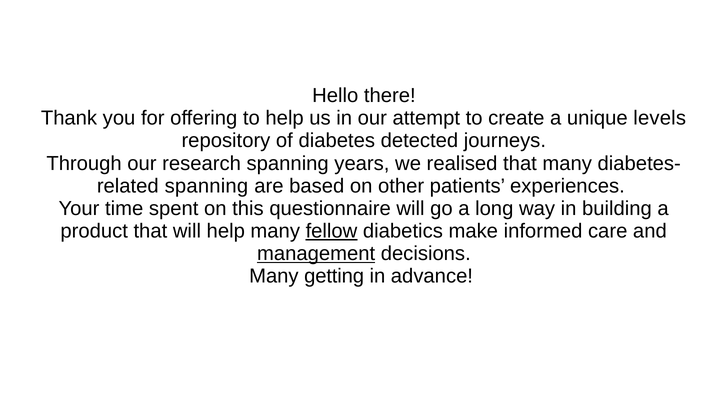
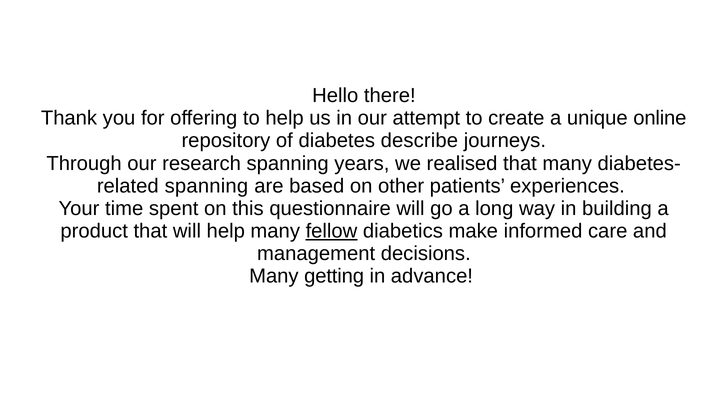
levels: levels -> online (660, 118)
detected: detected -> describe (419, 141)
management underline: present -> none (316, 253)
